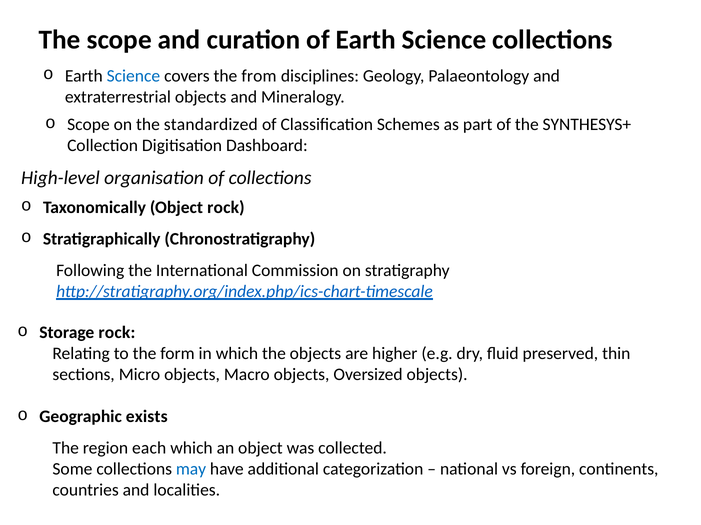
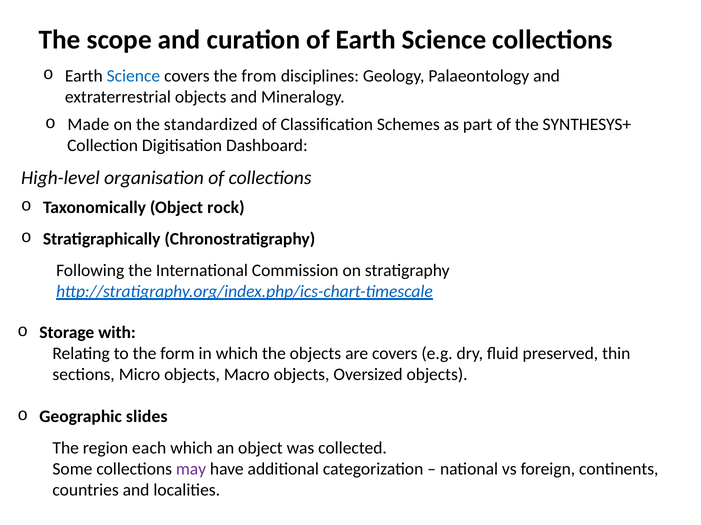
Scope: Scope -> Made (88, 125)
Storage rock: rock -> with (117, 333)
are higher: higher -> covers (395, 354)
exists: exists -> slides (147, 417)
may colour: blue -> purple (191, 470)
